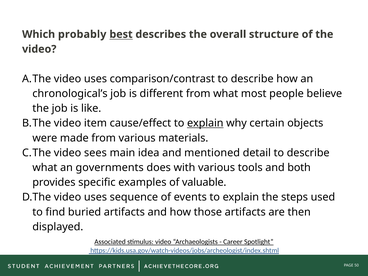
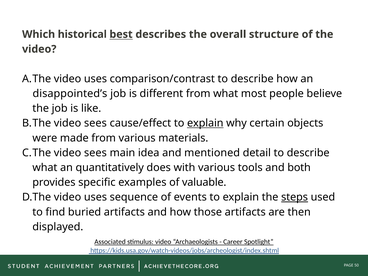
probably: probably -> historical (82, 34)
chronological’s: chronological’s -> disappointed’s (70, 94)
item: item -> sees (95, 123)
governments: governments -> quantitatively (110, 168)
steps underline: none -> present (295, 197)
